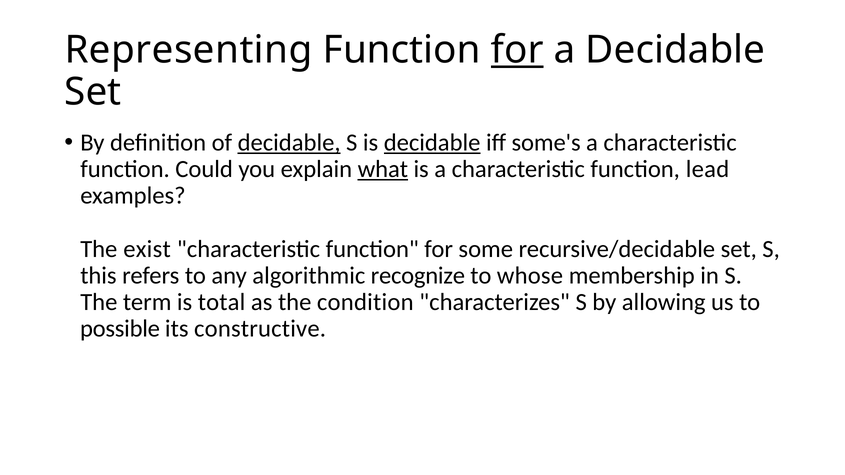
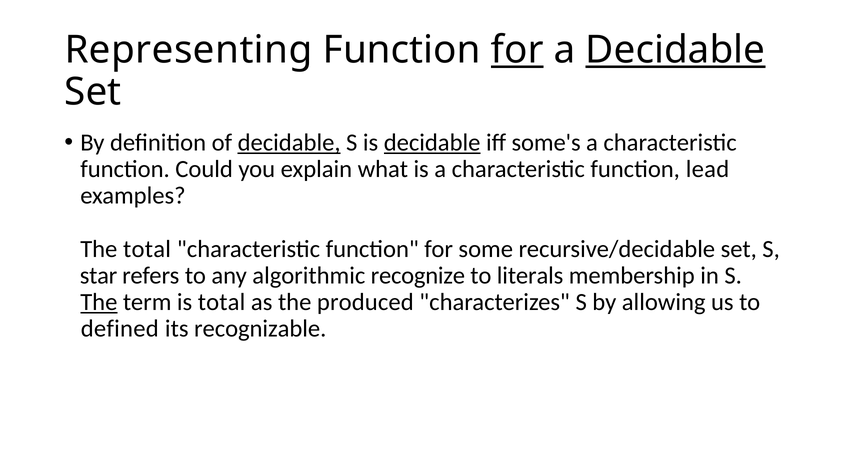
Decidable underline: none -> present (675, 50)
what underline: present -> none (383, 169)
The exist: exist -> total (147, 249)
this: this -> star (99, 276)
whose: whose -> literals (530, 276)
The underline: none -> present (99, 302)
condition: condition -> produced (365, 302)
possible: possible -> defined (120, 329)
constructive: constructive -> recognizable (260, 329)
